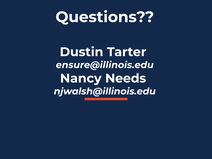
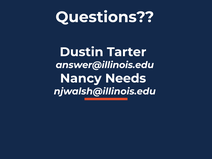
ensure@illinois.edu: ensure@illinois.edu -> answer@illinois.edu (105, 65)
